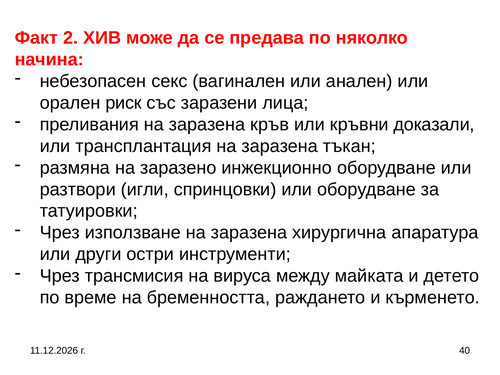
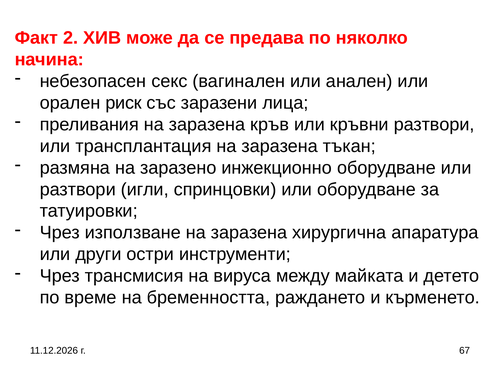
кръвни доказали: доказали -> разтвори (434, 124)
40: 40 -> 67 (465, 351)
